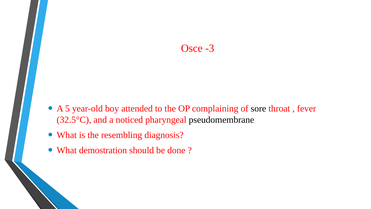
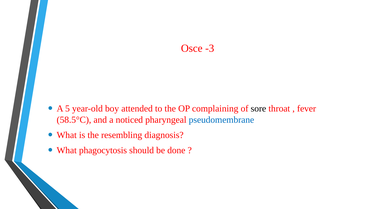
32.5°C: 32.5°C -> 58.5°C (74, 120)
pseudomembrane colour: black -> blue (221, 120)
demostration: demostration -> phagocytosis (103, 150)
